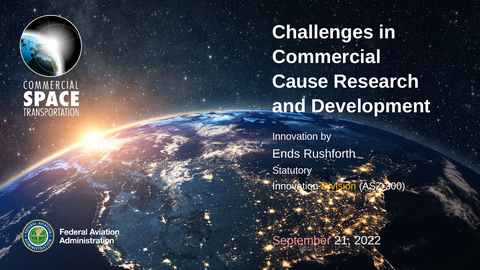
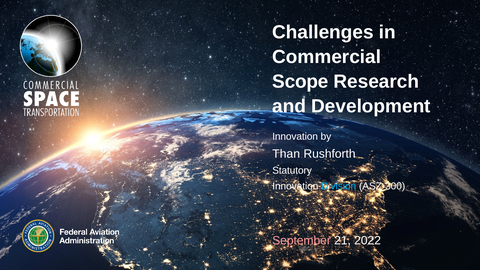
Cause: Cause -> Scope (300, 82)
Ends: Ends -> Than (286, 154)
Division colour: yellow -> light blue (339, 186)
